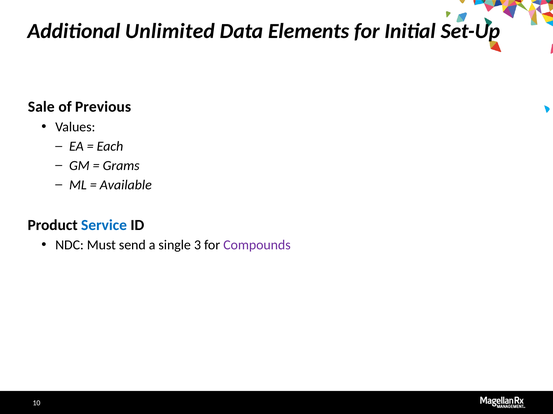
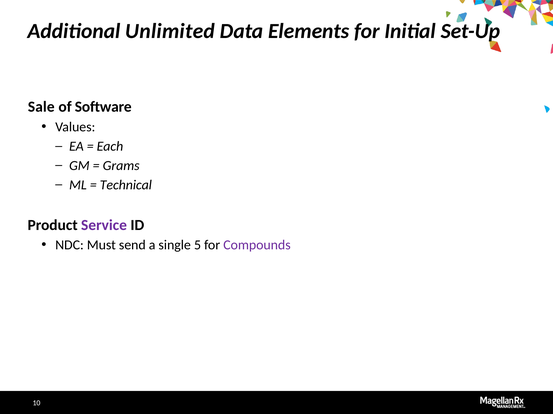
Previous: Previous -> Software (103, 107)
Available: Available -> Technical (126, 185)
Service colour: blue -> purple (104, 225)
3: 3 -> 5 (198, 246)
